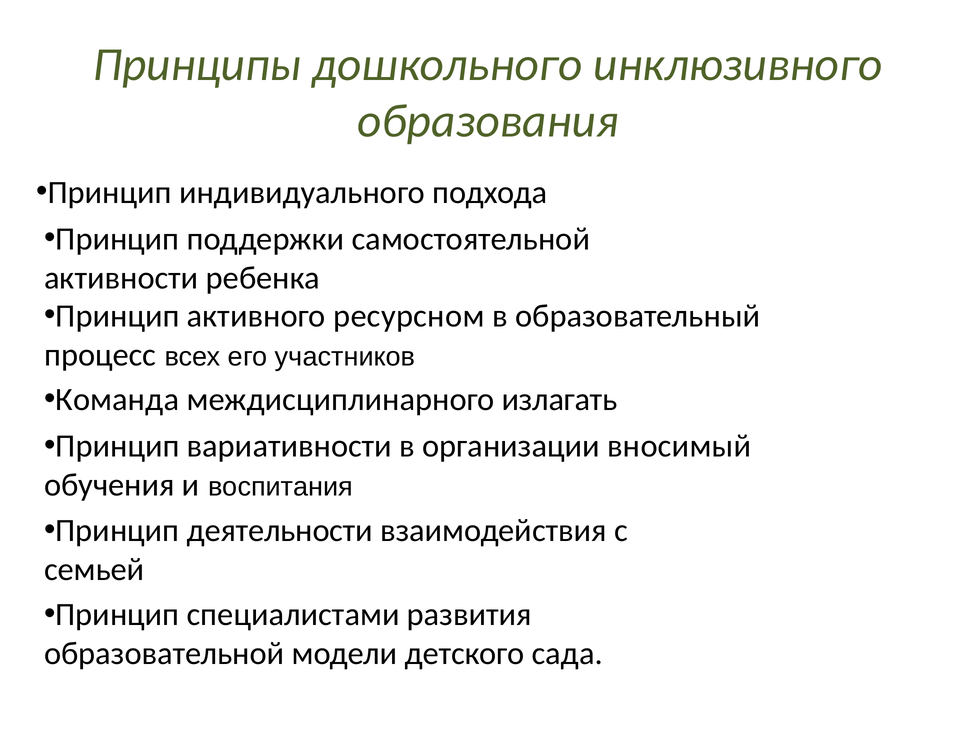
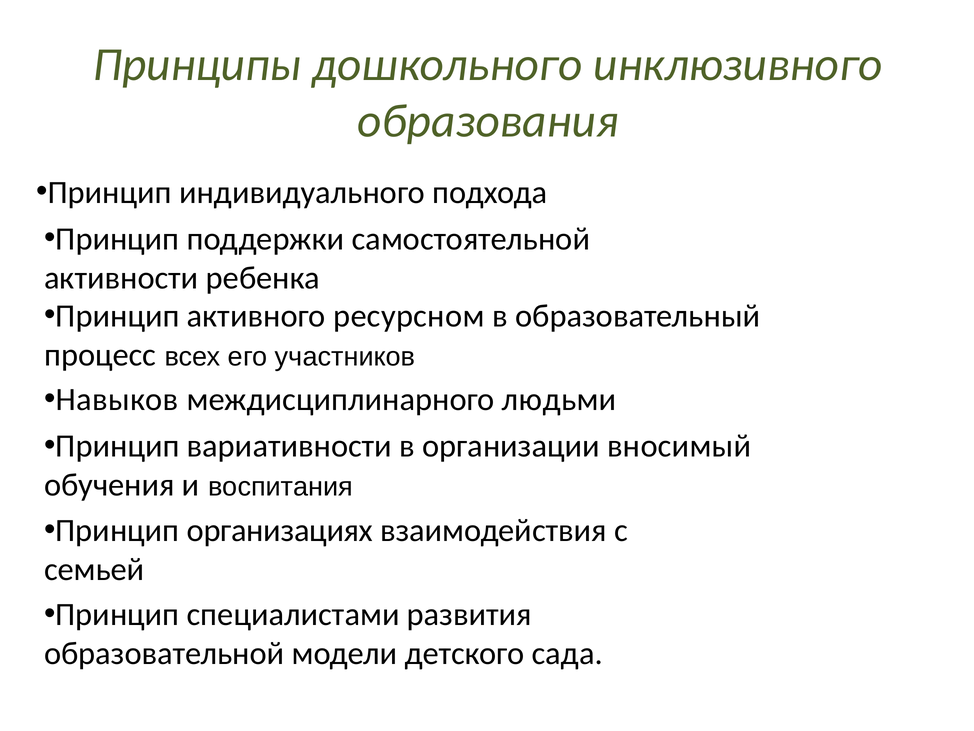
Команда: Команда -> Навыков (117, 399)
излагать: излагать -> людьми (559, 399)
деятельности: деятельности -> организациях (280, 530)
